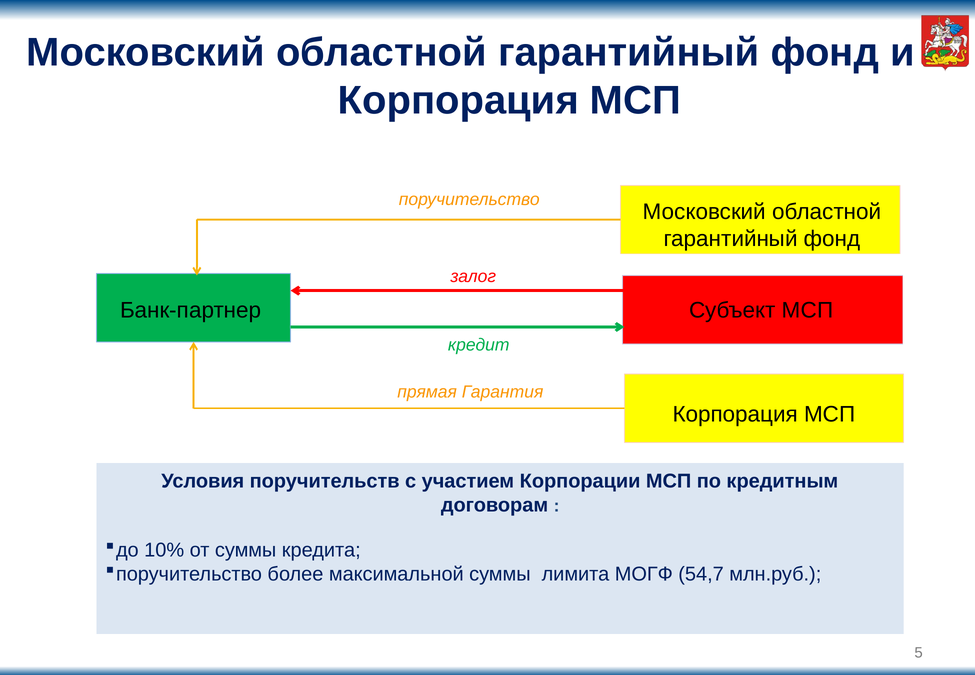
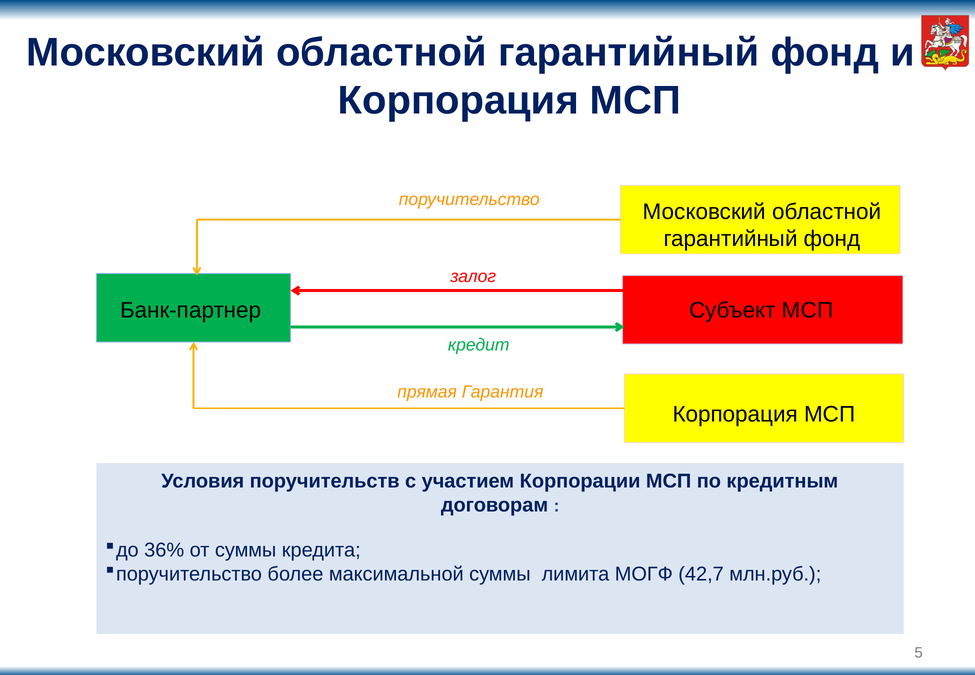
10%: 10% -> 36% (164, 550)
54,7: 54,7 -> 42,7 (701, 574)
